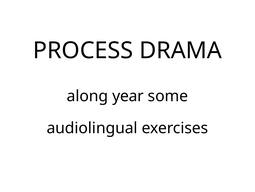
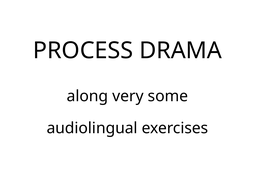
year: year -> very (128, 96)
